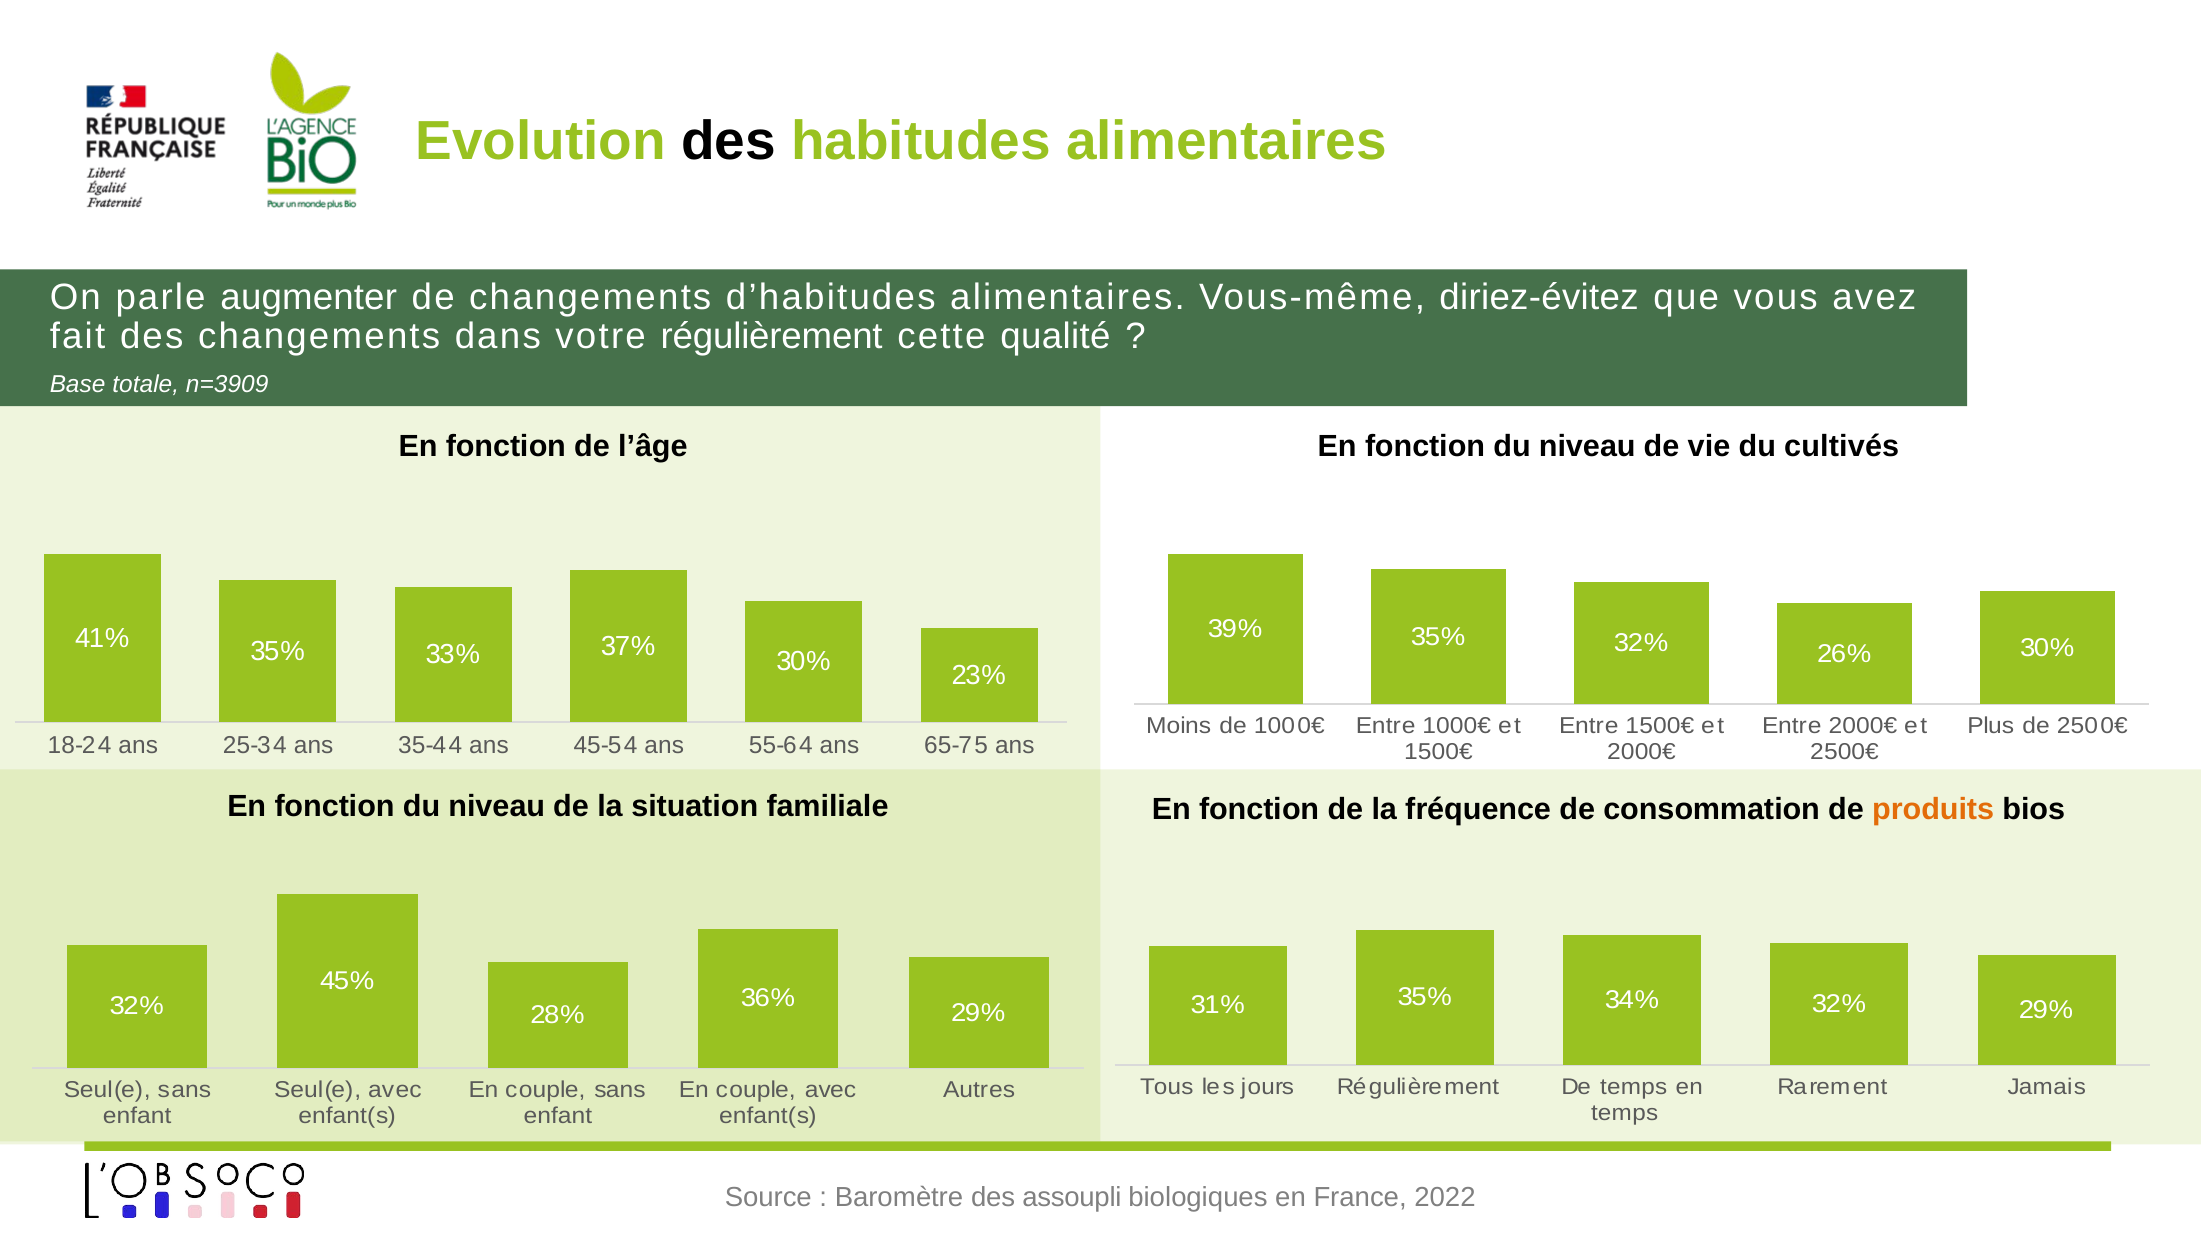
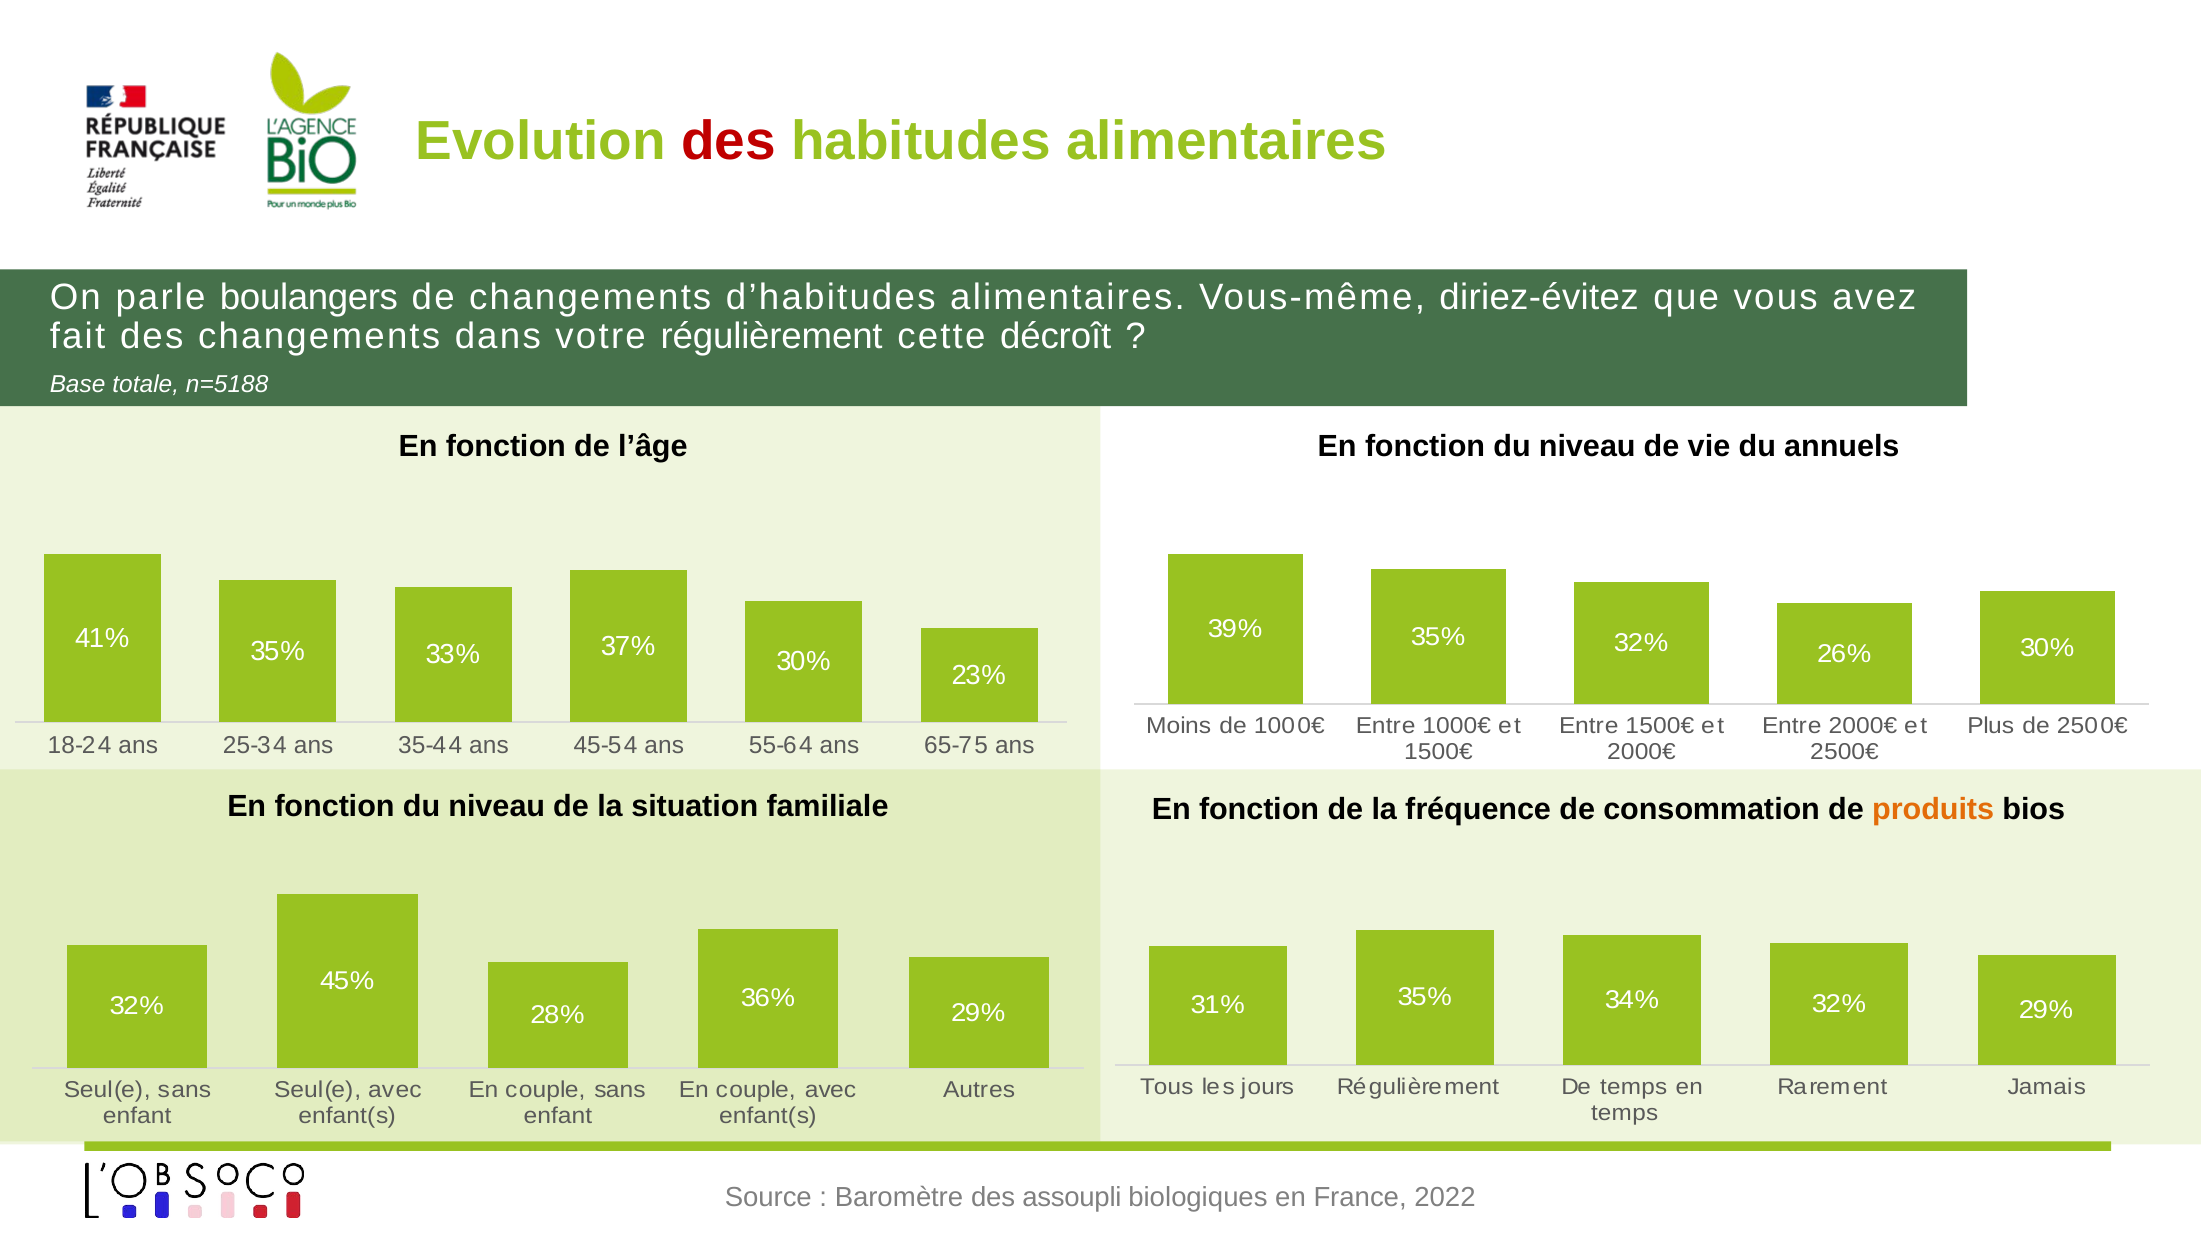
des colour: black -> red (729, 141)
augmenter: augmenter -> boulangers (309, 297)
qualité: qualité -> décroît (1056, 337)
n=3909: n=3909 -> n=5188 (227, 384)
cultivés: cultivés -> annuels (1842, 446)
